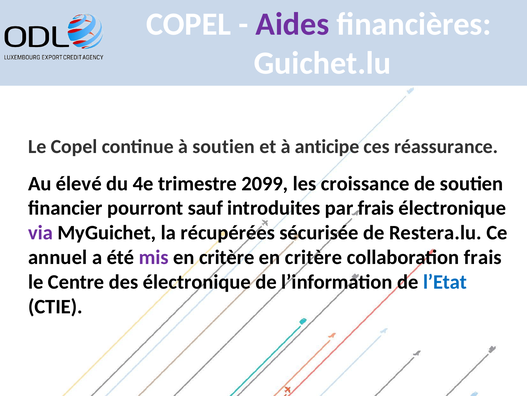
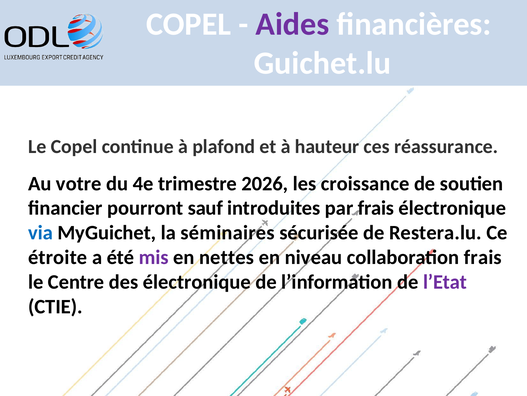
à soutien: soutien -> plafond (224, 146)
anticipe: anticipe -> hauteur (327, 146)
élevé: élevé -> votre (79, 183)
2099: 2099 -> 2026 (265, 183)
via colour: purple -> blue (40, 232)
récupérées: récupérées -> séminaires (228, 232)
annuel: annuel -> étroite (58, 257)
critère: critère -> nettes (227, 257)
critère: critère -> niveau (314, 257)
l’Etat colour: blue -> purple (445, 281)
